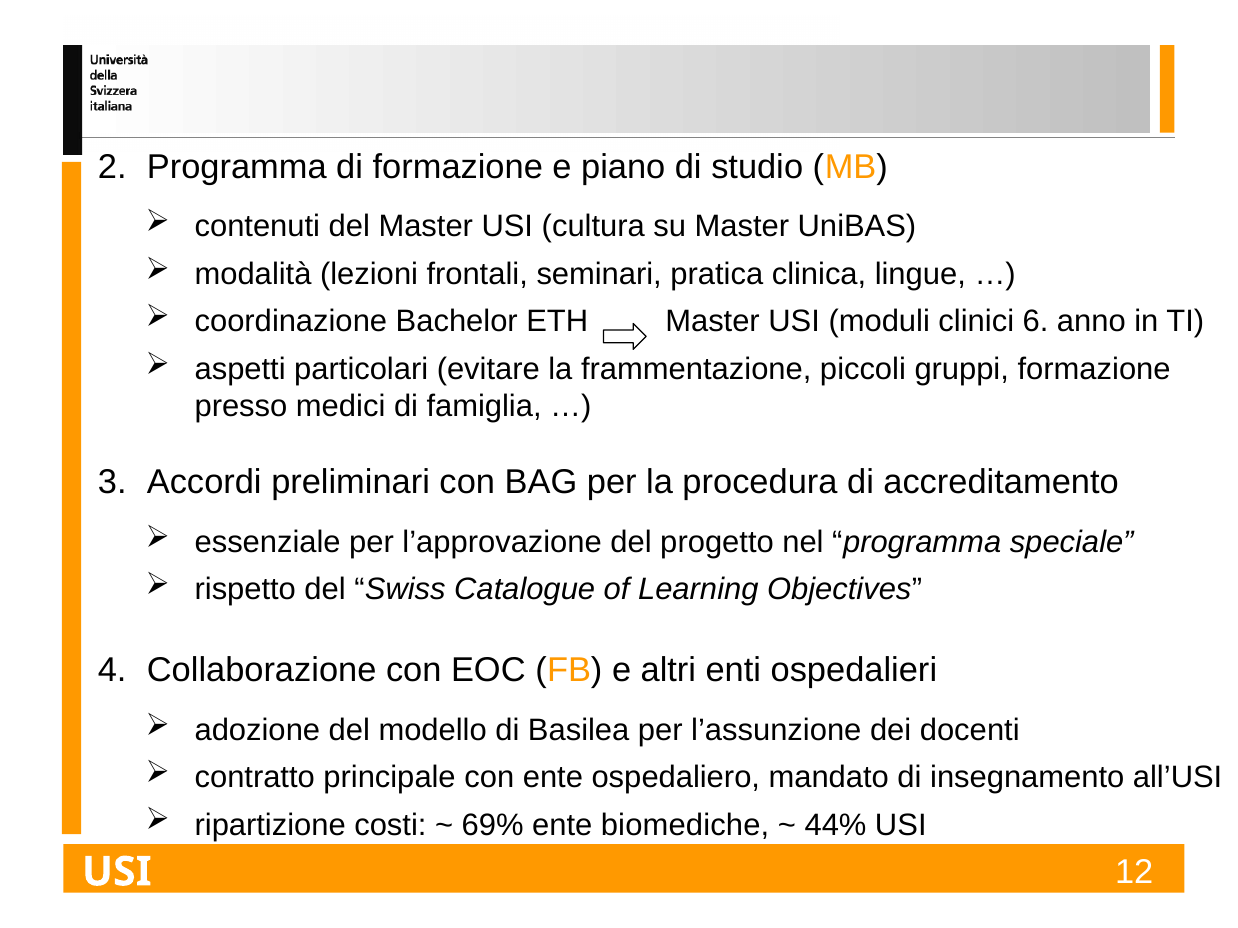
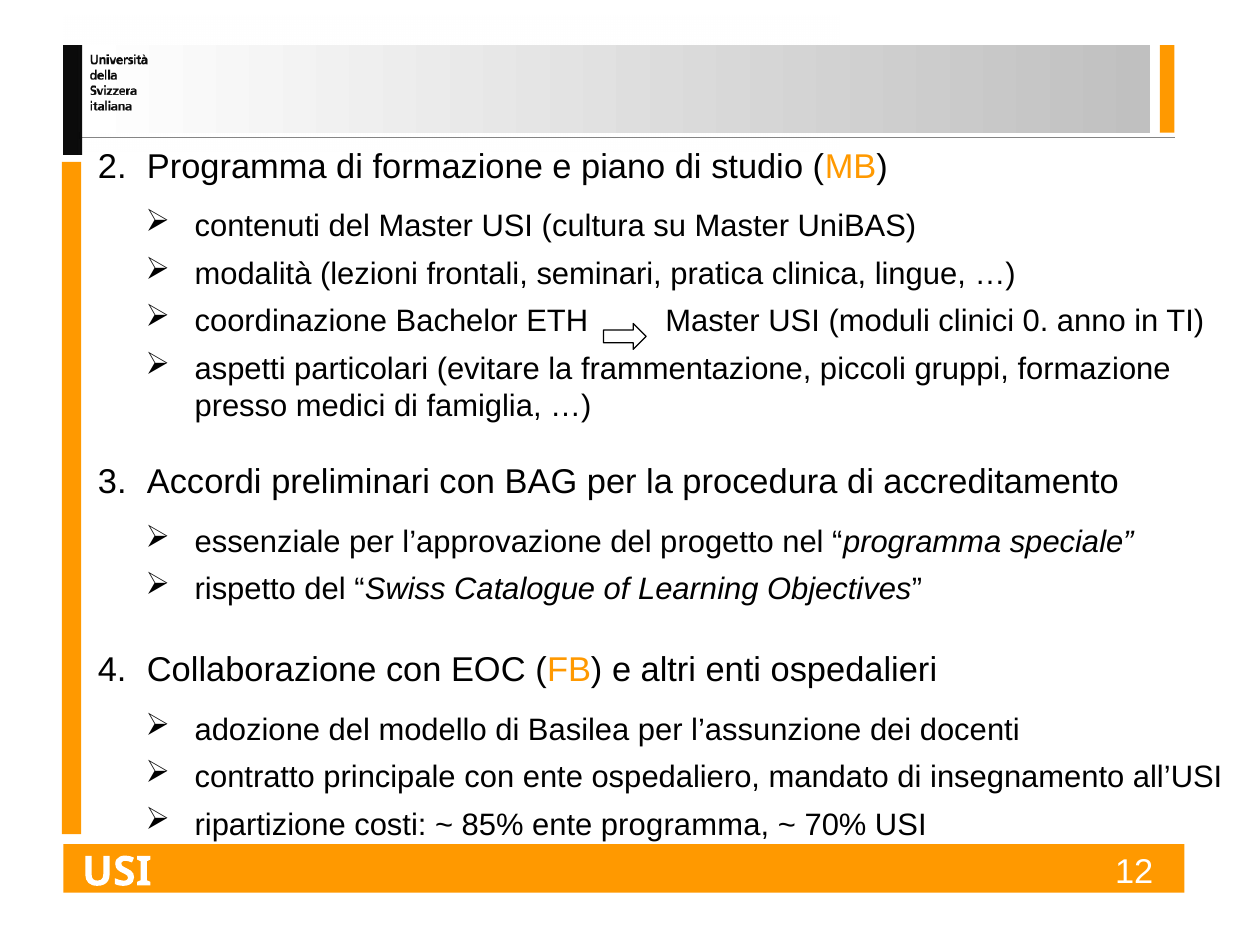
6: 6 -> 0 (1036, 322)
69%: 69% -> 85% (493, 825)
ente biomediche: biomediche -> programma (685, 825)
44%: 44% -> 70% (836, 825)
